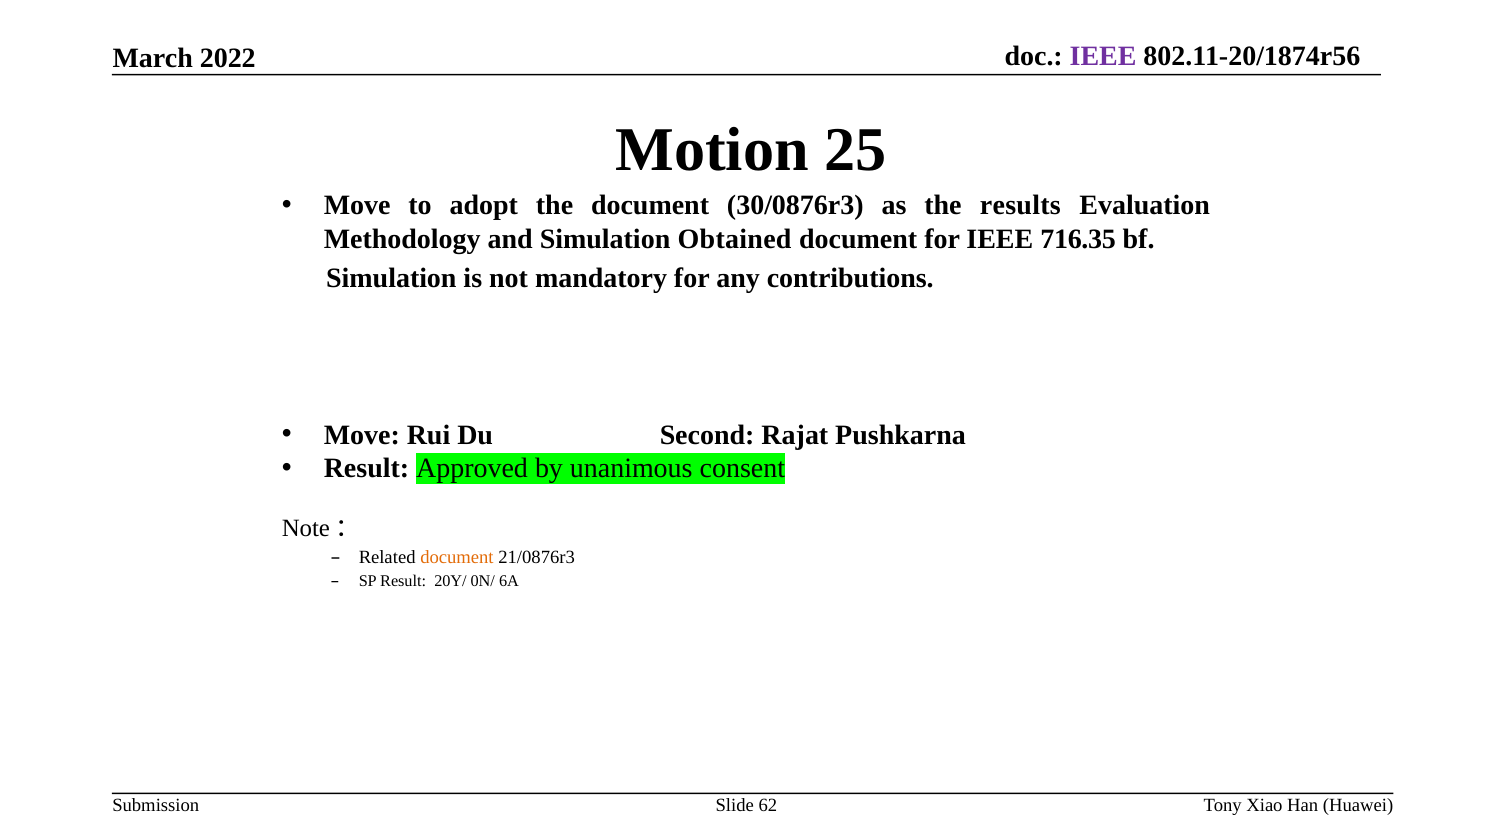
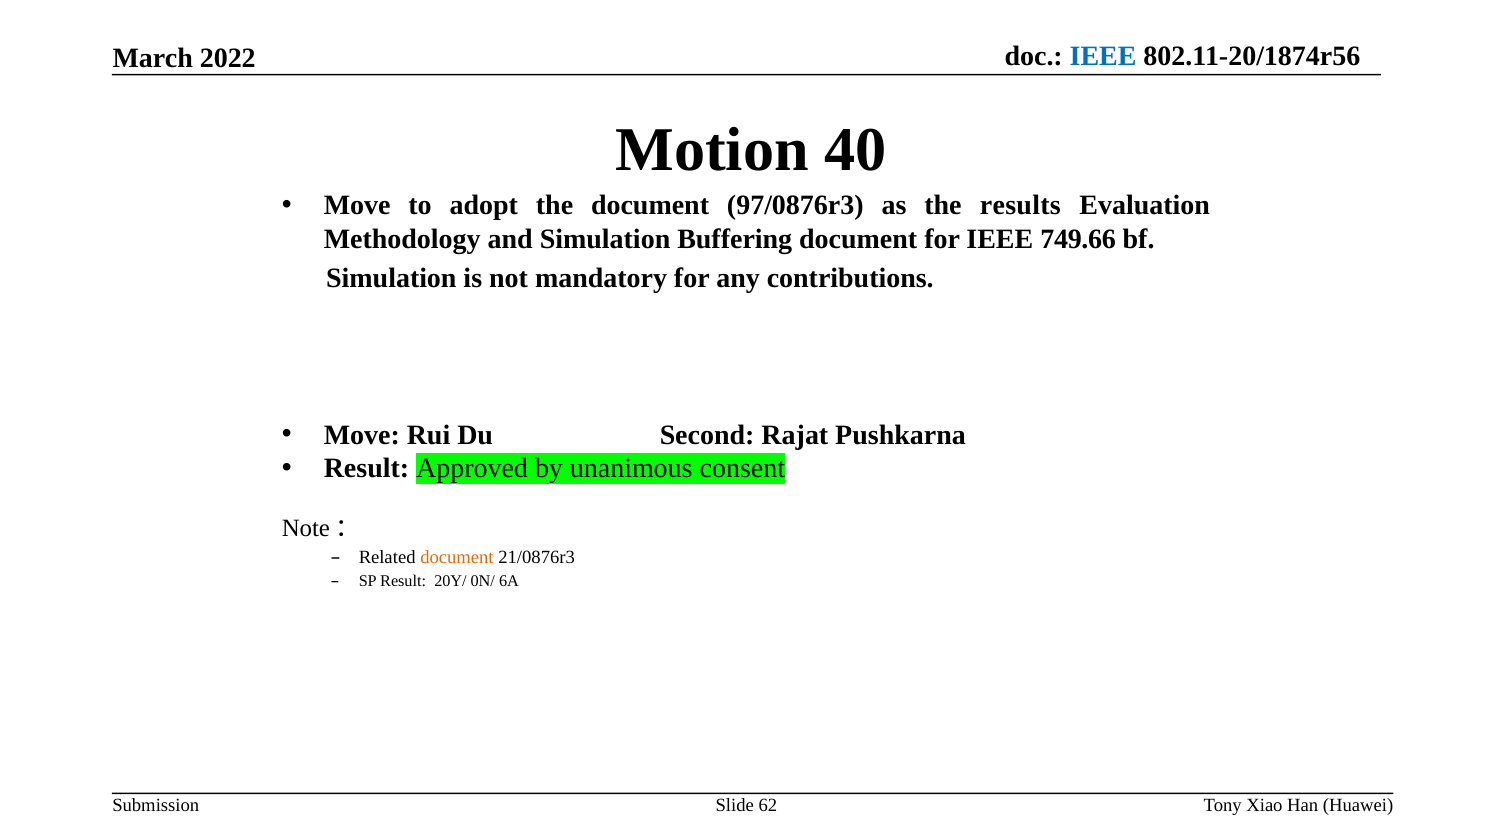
IEEE colour: purple -> blue (1103, 56)
25: 25 -> 40 (855, 150)
30/0876r3: 30/0876r3 -> 97/0876r3 (795, 205)
Obtained: Obtained -> Buffering (735, 239)
716.35: 716.35 -> 749.66 (1078, 239)
